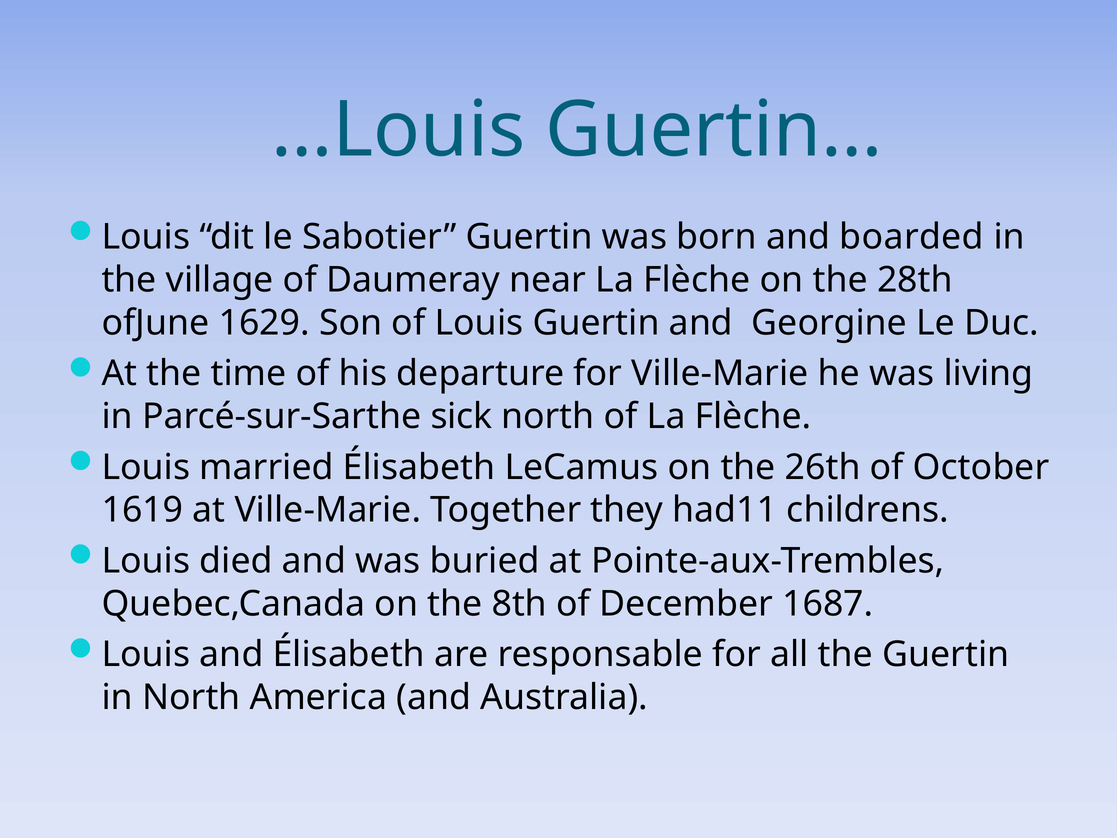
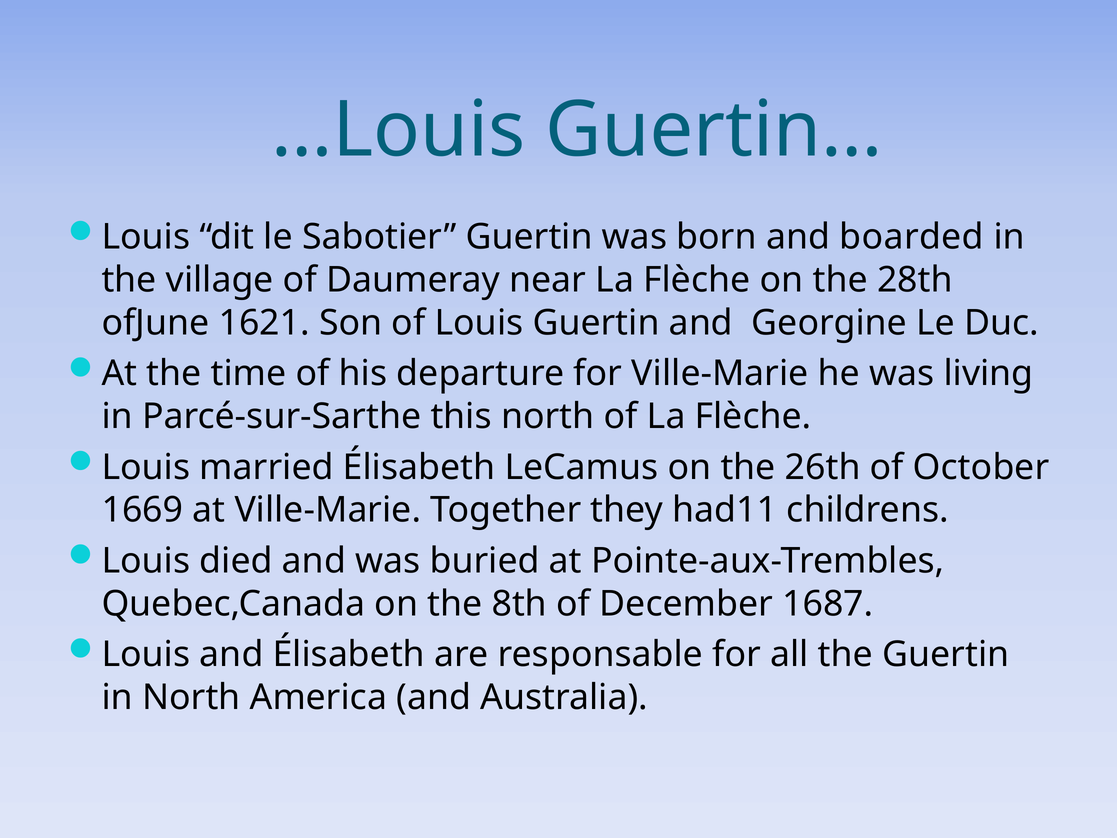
1629: 1629 -> 1621 (264, 323)
sick: sick -> this (461, 416)
1619: 1619 -> 1669 (142, 510)
